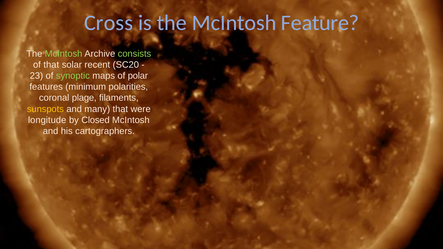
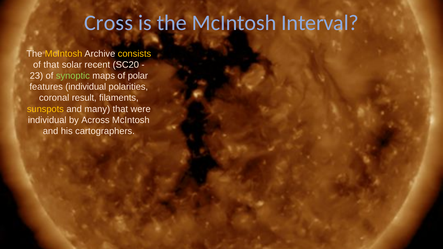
Feature: Feature -> Interval (320, 23)
McIntosh colour: light green -> yellow (64, 54)
consists colour: light green -> yellow (135, 54)
features minimum: minimum -> individual (86, 87)
plage: plage -> result (84, 98)
longitude: longitude -> individual (47, 120)
Closed: Closed -> Across (95, 120)
